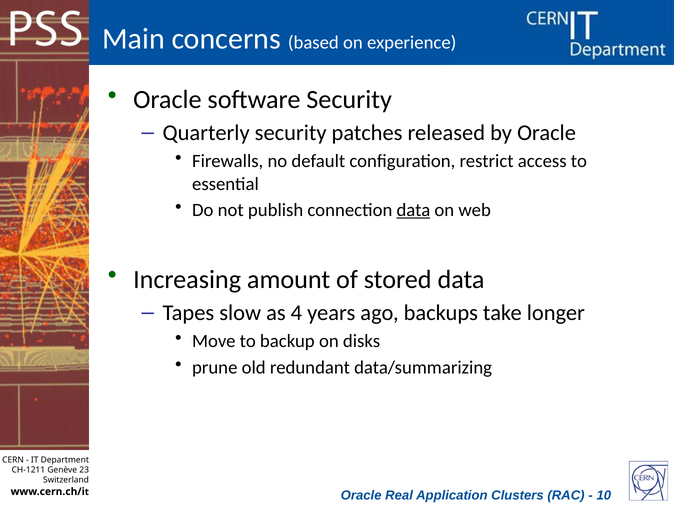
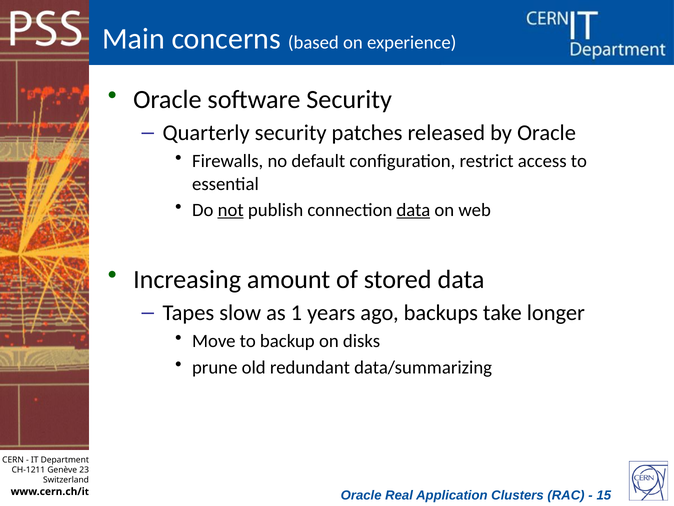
not underline: none -> present (231, 210)
4: 4 -> 1 (296, 313)
10: 10 -> 15 (604, 495)
